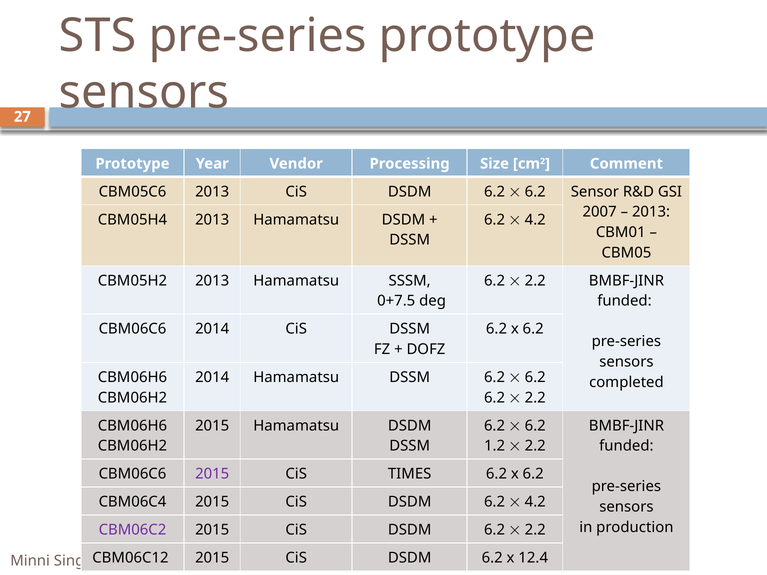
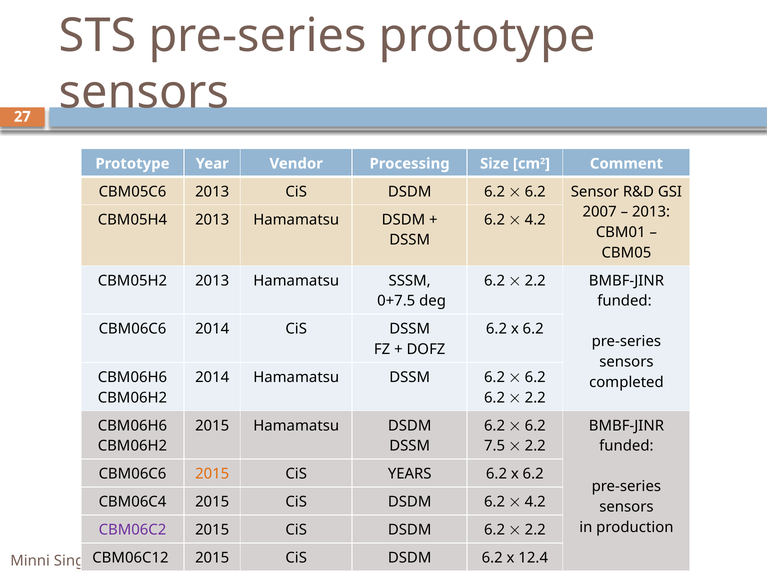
1.2: 1.2 -> 7.5 (495, 446)
2015 colour: purple -> orange (212, 474)
TIMES: TIMES -> YEARS (410, 474)
